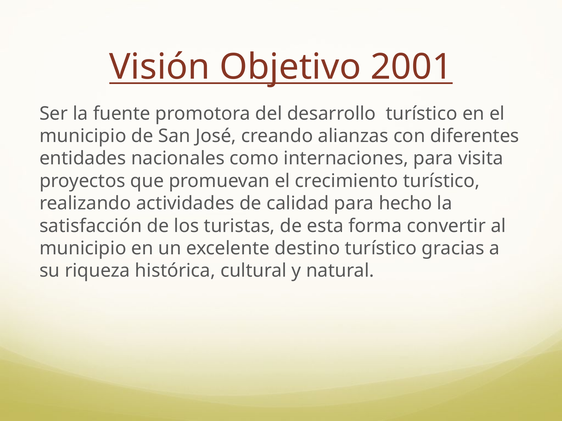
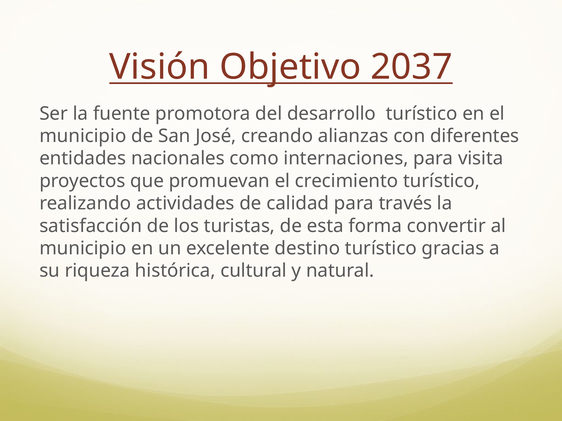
2001: 2001 -> 2037 (412, 67)
hecho: hecho -> través (405, 204)
